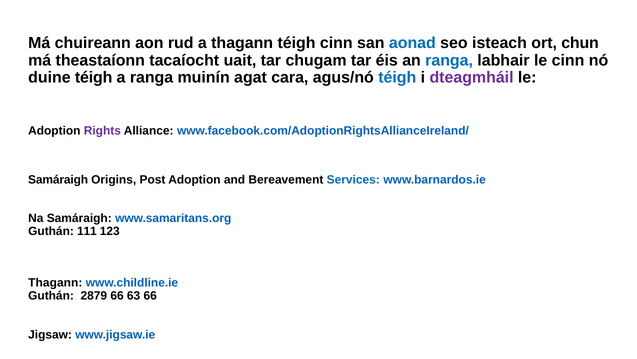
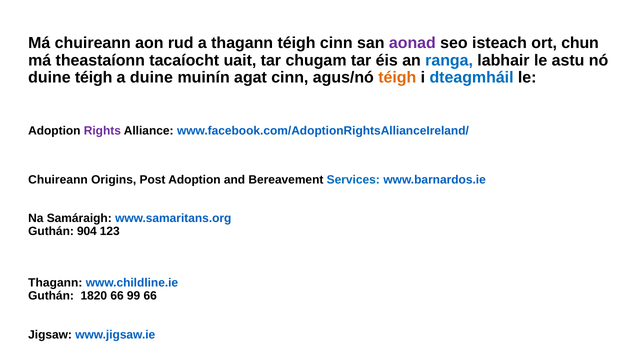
aonad colour: blue -> purple (412, 43)
le cinn: cinn -> astu (568, 60)
a ranga: ranga -> duine (151, 77)
agat cara: cara -> cinn (290, 77)
téigh colour: blue -> orange (397, 77)
dteagmháil colour: purple -> blue (472, 77)
Samáraigh: Samáraigh -> Chuireann (58, 180)
111: 111 -> 904 (87, 231)
2879: 2879 -> 1820 (94, 295)
63: 63 -> 99 (134, 295)
